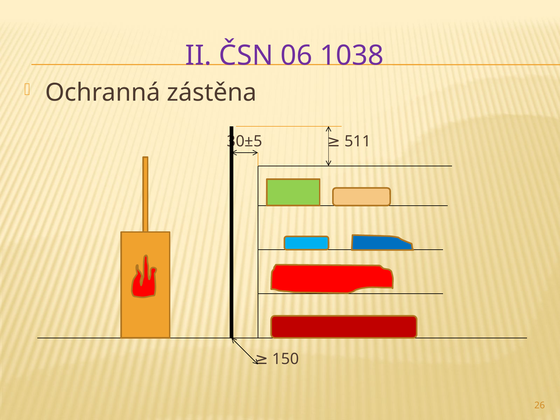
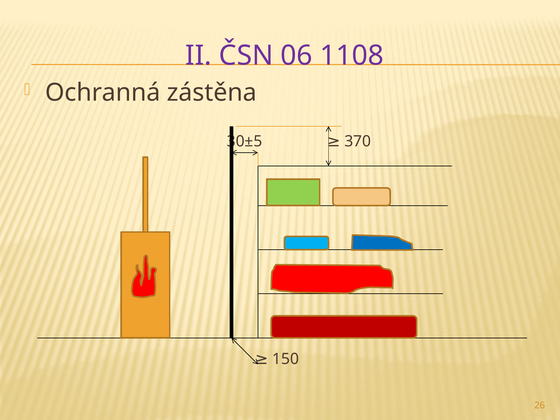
1038: 1038 -> 1108 (352, 56)
511: 511 -> 370 (358, 141)
